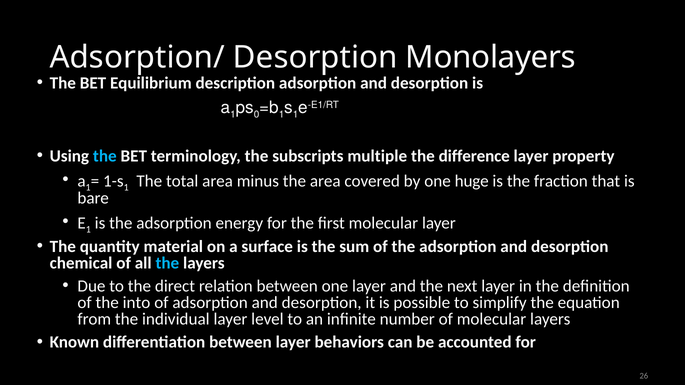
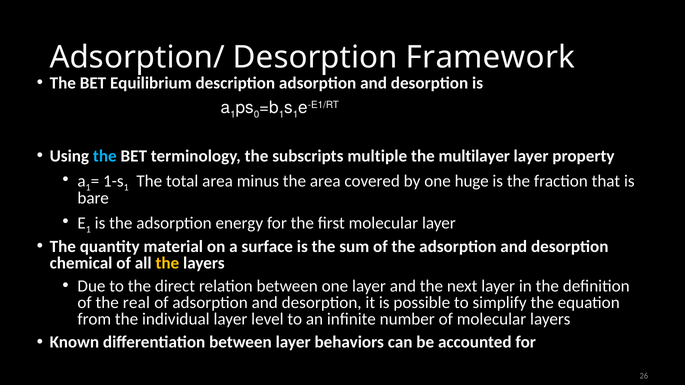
Monolayers: Monolayers -> Framework (490, 58)
difference: difference -> multilayer (474, 156)
the colour: light blue -> yellow (167, 263)
into: into -> real (136, 303)
